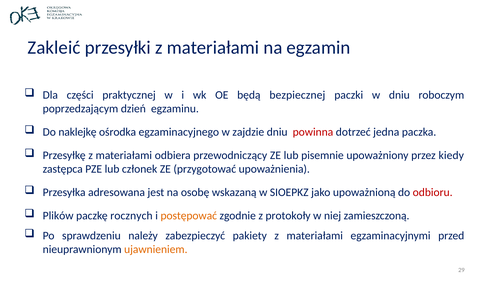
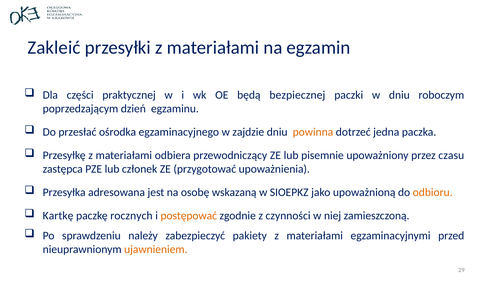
naklejkę: naklejkę -> przesłać (77, 132)
powinna colour: red -> orange (313, 132)
kiedy: kiedy -> czasu (451, 155)
odbioru colour: red -> orange (433, 192)
Plików: Plików -> Kartkę (58, 216)
protokoły: protokoły -> czynności (288, 216)
